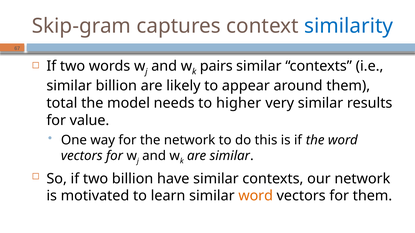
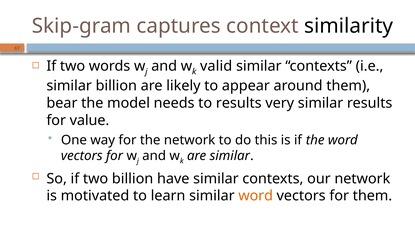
similarity colour: blue -> black (349, 26)
pairs: pairs -> valid (216, 66)
total: total -> bear (62, 103)
to higher: higher -> results (239, 103)
